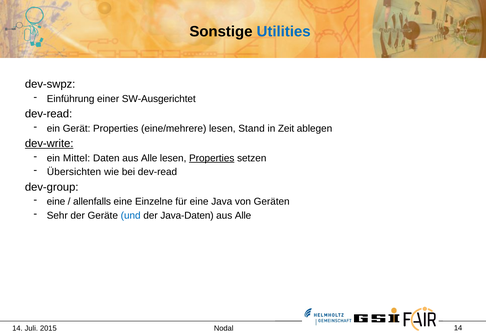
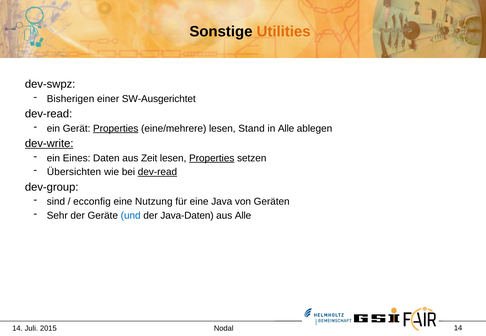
Utilities colour: blue -> orange (284, 32)
Einführung: Einführung -> Bisherigen (71, 99)
Properties underline: none -> present (116, 129)
in Zeit: Zeit -> Alle (286, 129)
Mittel: Mittel -> Eines (77, 158)
Daten aus Alle: Alle -> Zeit (149, 158)
dev-read underline: none -> present (157, 172)
eine: eine -> sind (56, 202)
allenfalls: allenfalls -> ecconfig (92, 202)
Einzelne: Einzelne -> Nutzung (154, 202)
